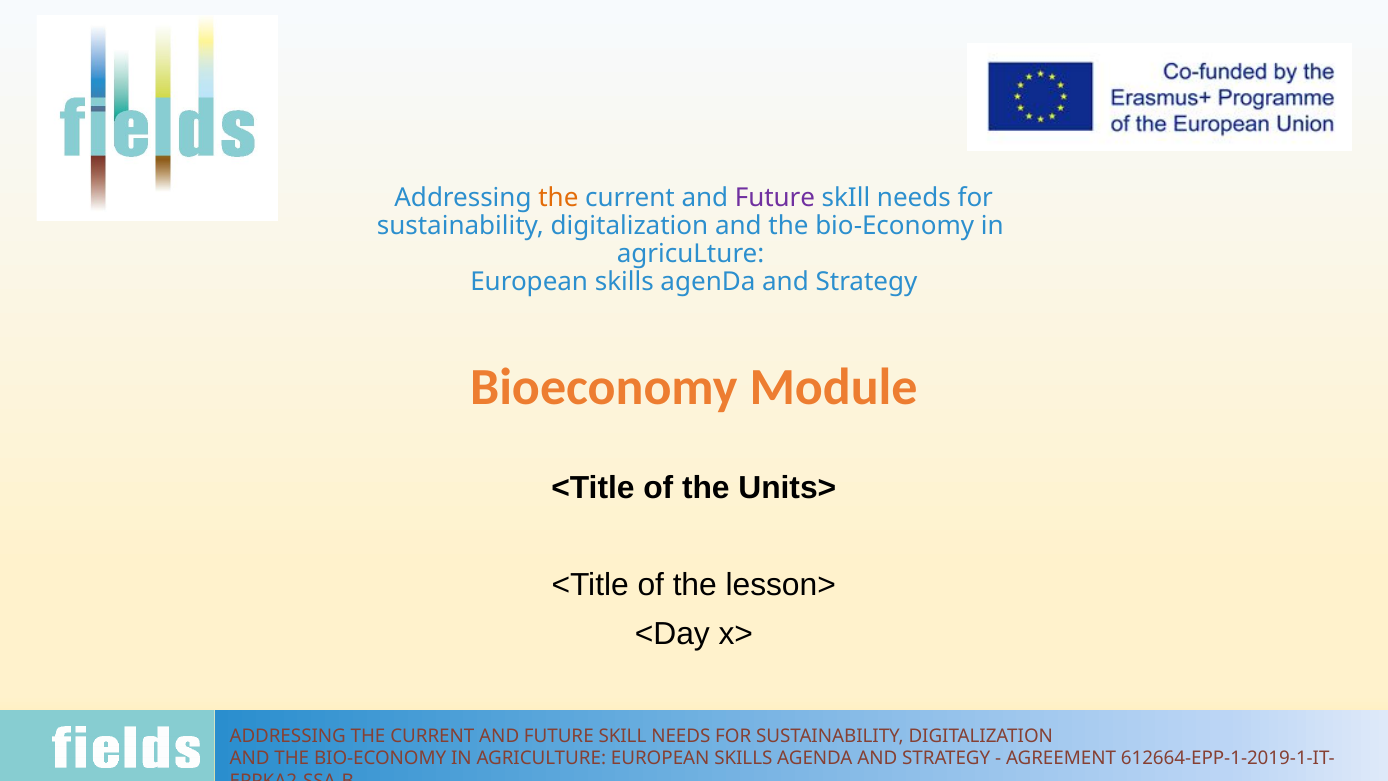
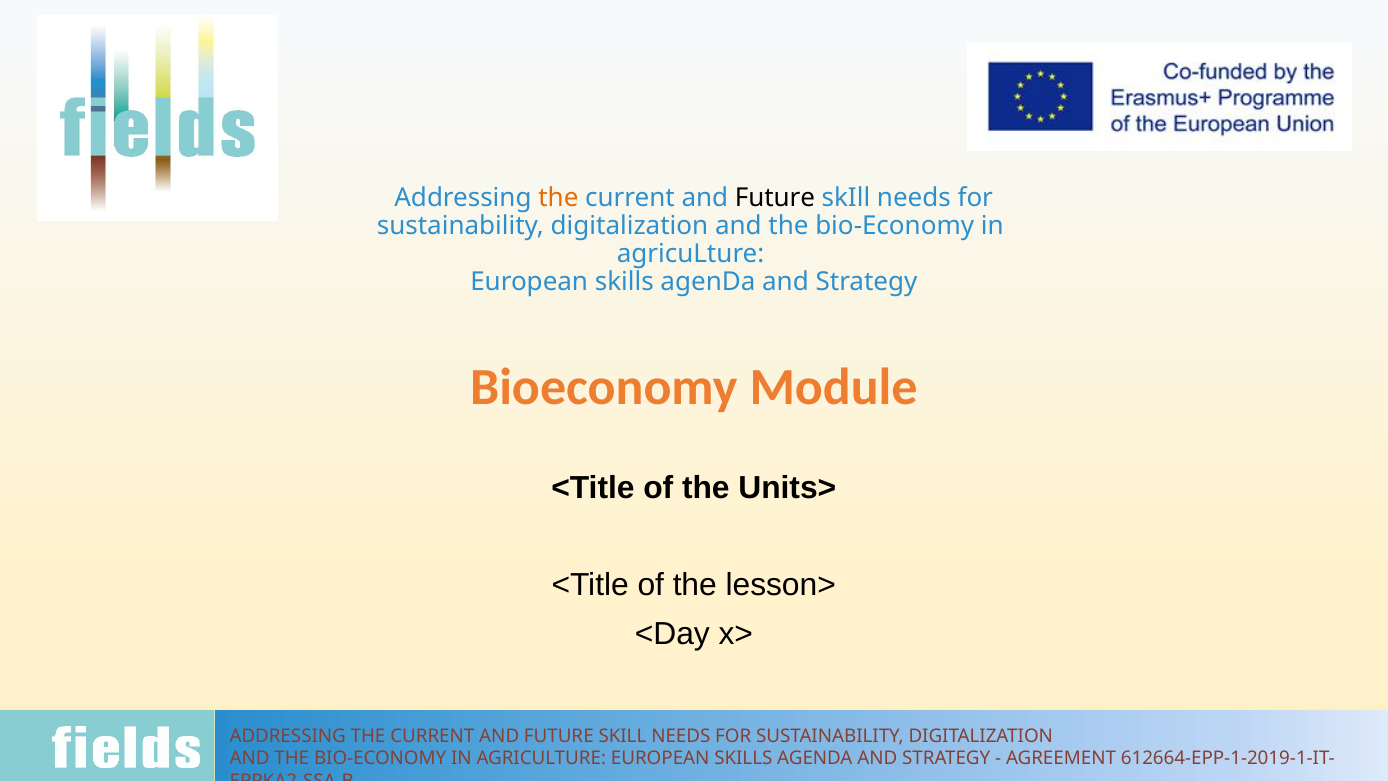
Future colour: purple -> black (775, 198)
